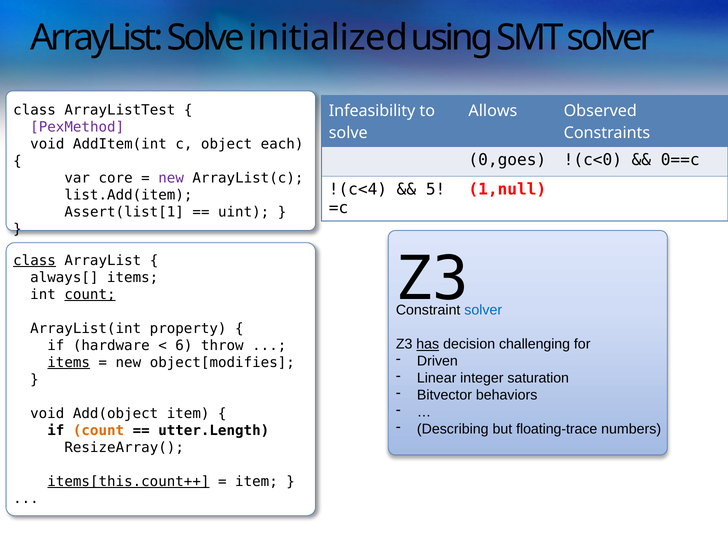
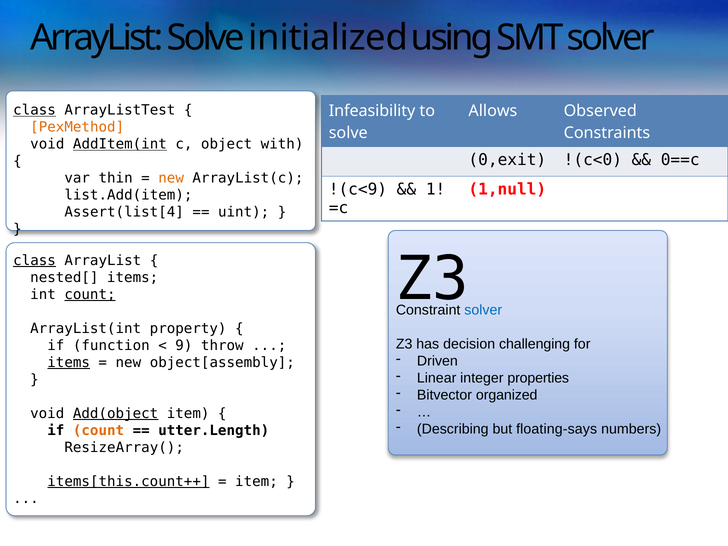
class underline: none -> present (35, 110)
PexMethod colour: purple -> orange (77, 127)
AddItem(int underline: none -> present (120, 144)
each: each -> with (282, 144)
0,goes: 0,goes -> 0,exit (507, 160)
core: core -> thin (116, 178)
new colour: purple -> orange (171, 178)
!(c<4: !(c<4 -> !(c<9 (358, 189)
5: 5 -> 1 (436, 189)
Assert(list[1: Assert(list[1 -> Assert(list[4 (124, 212)
always[: always[ -> nested[ (64, 278)
has underline: present -> none (428, 344)
hardware: hardware -> function (111, 346)
6: 6 -> 9 (184, 346)
object[modifies: object[modifies -> object[assembly (222, 363)
saturation: saturation -> properties (538, 378)
behaviors: behaviors -> organized (507, 395)
Add(object underline: none -> present (116, 414)
floating-trace: floating-trace -> floating-says (557, 429)
